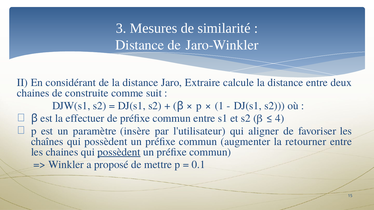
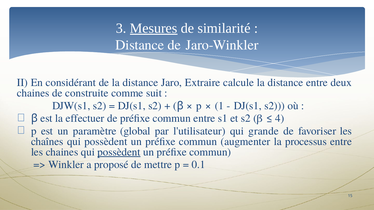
Mesures underline: none -> present (154, 28)
insère: insère -> global (135, 131)
aligner: aligner -> grande (264, 131)
retourner: retourner -> processus (306, 142)
